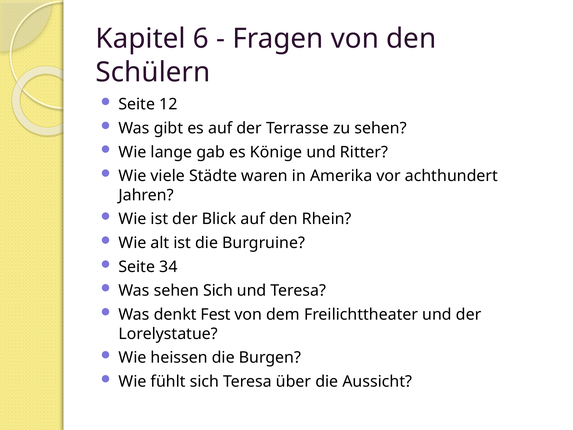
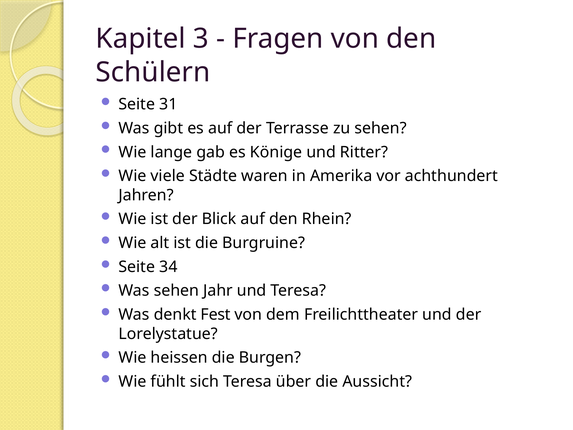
6: 6 -> 3 (201, 39)
12: 12 -> 31 (168, 104)
sehen Sich: Sich -> Jahr (218, 291)
